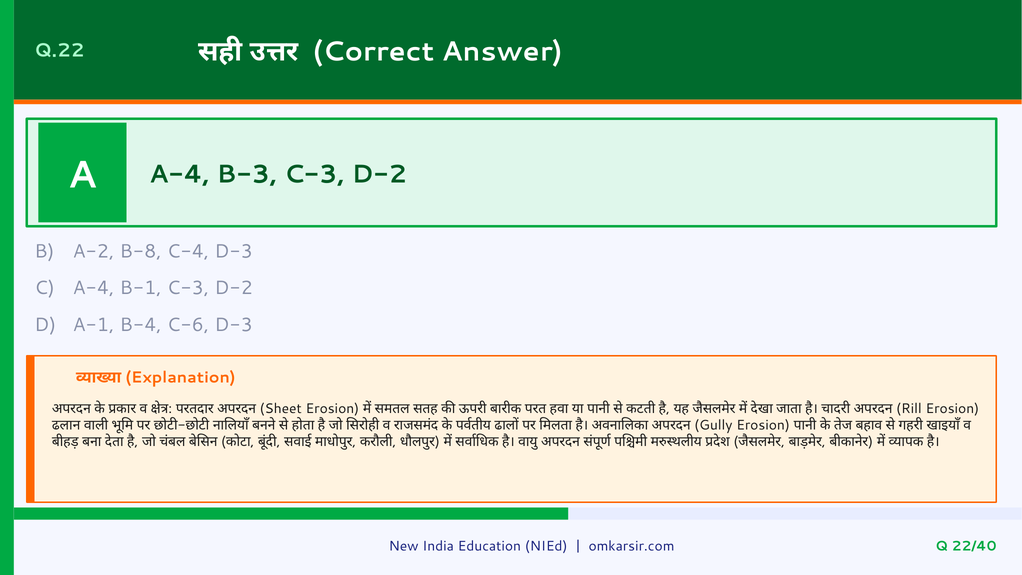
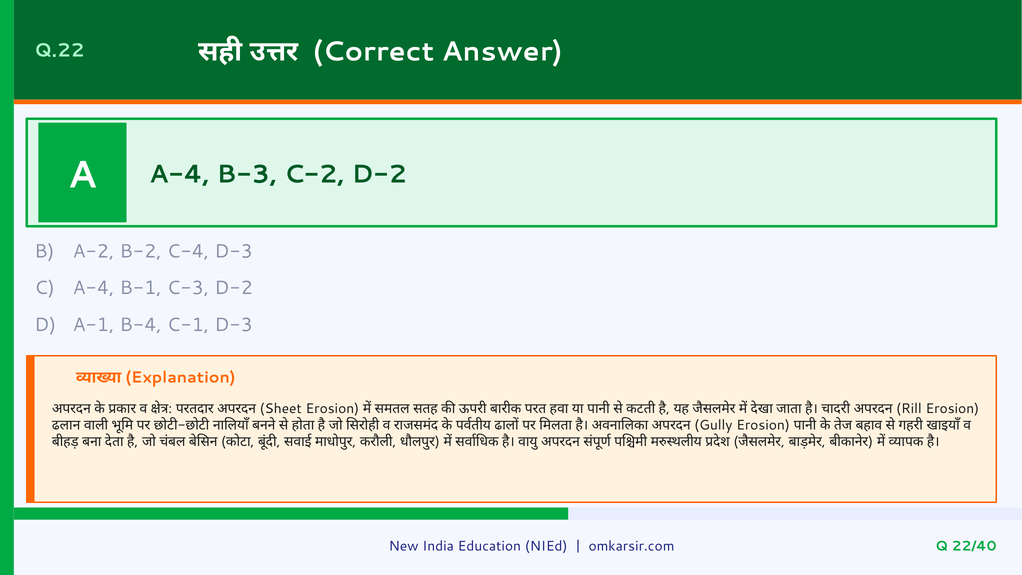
B-3 C-3: C-3 -> C-2 (315, 174)
B-8: B-8 -> B-2 (141, 251)
C-6: C-6 -> C-1 (188, 325)
